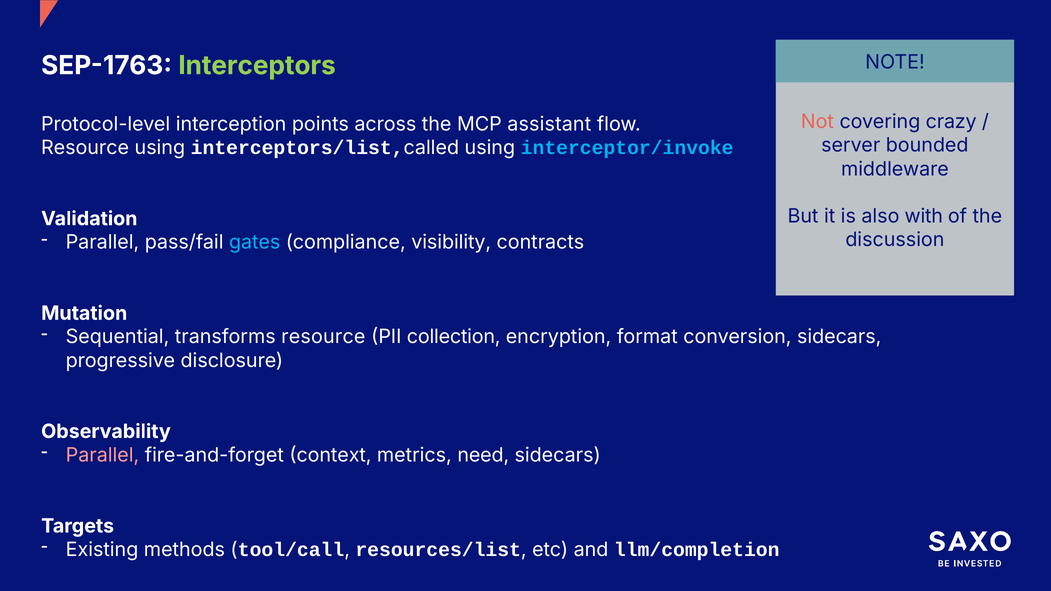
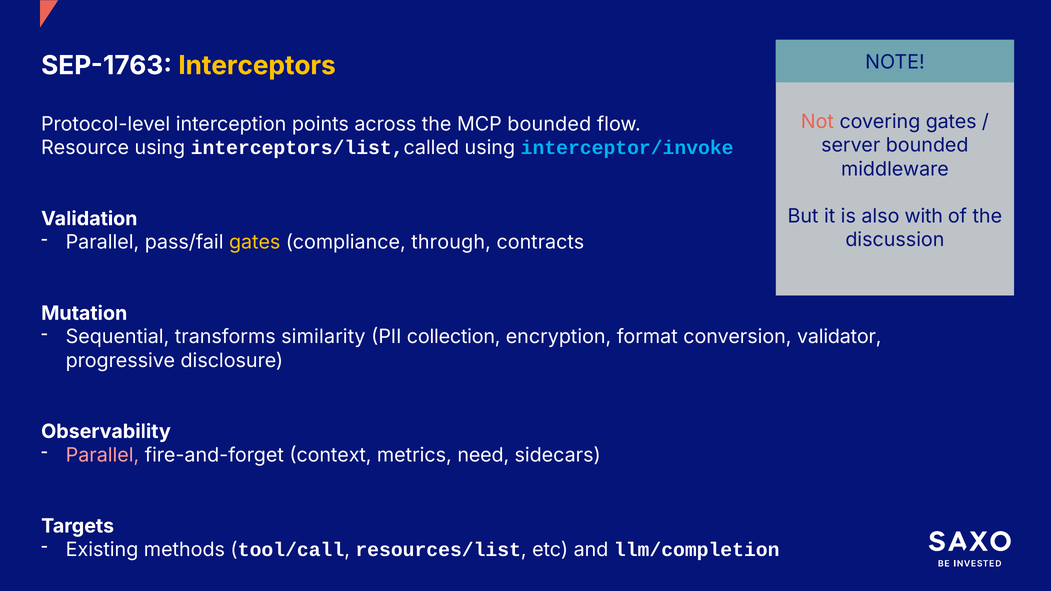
Interceptors colour: light green -> yellow (257, 66)
covering crazy: crazy -> gates (951, 122)
MCP assistant: assistant -> bounded (549, 124)
gates colour: light blue -> yellow (255, 242)
visibility: visibility -> through (451, 242)
transforms resource: resource -> similarity (323, 337)
conversion sidecars: sidecars -> validator (839, 337)
